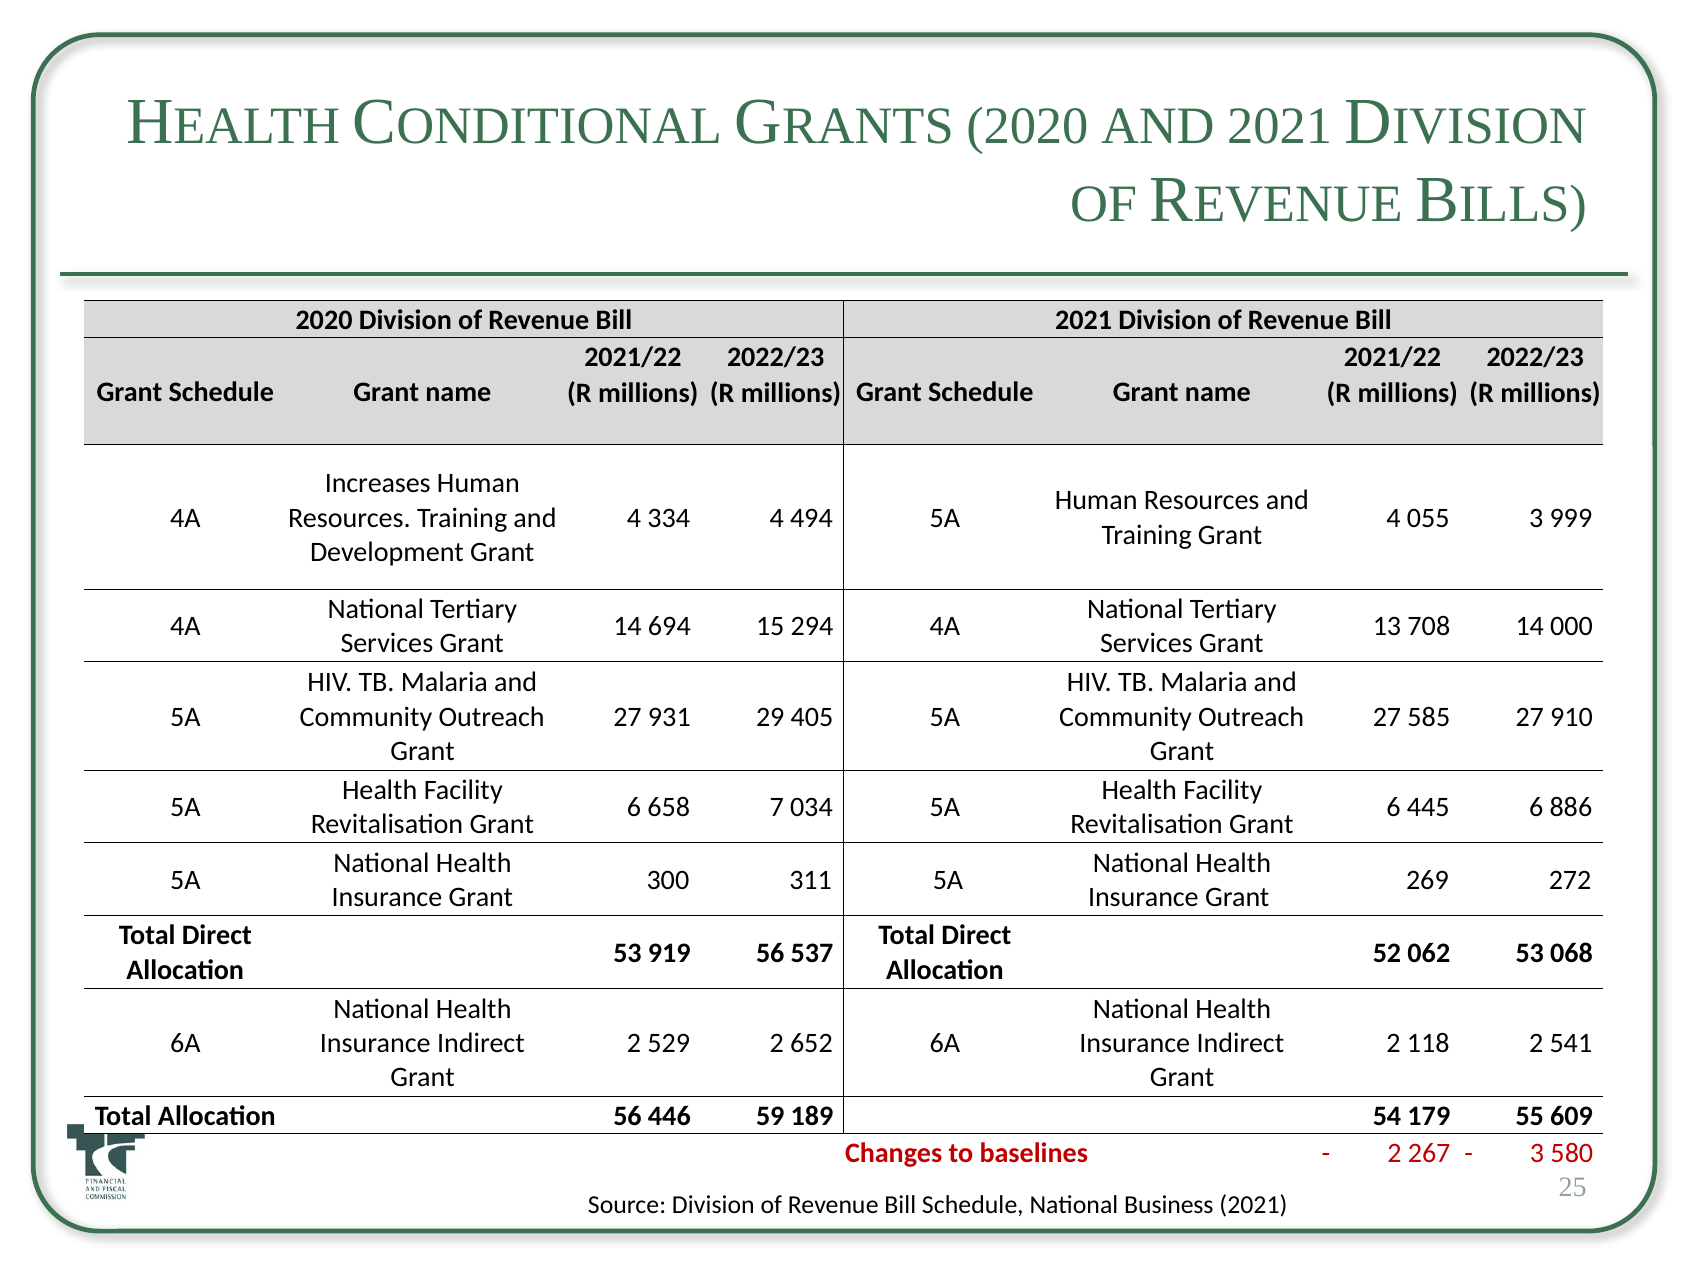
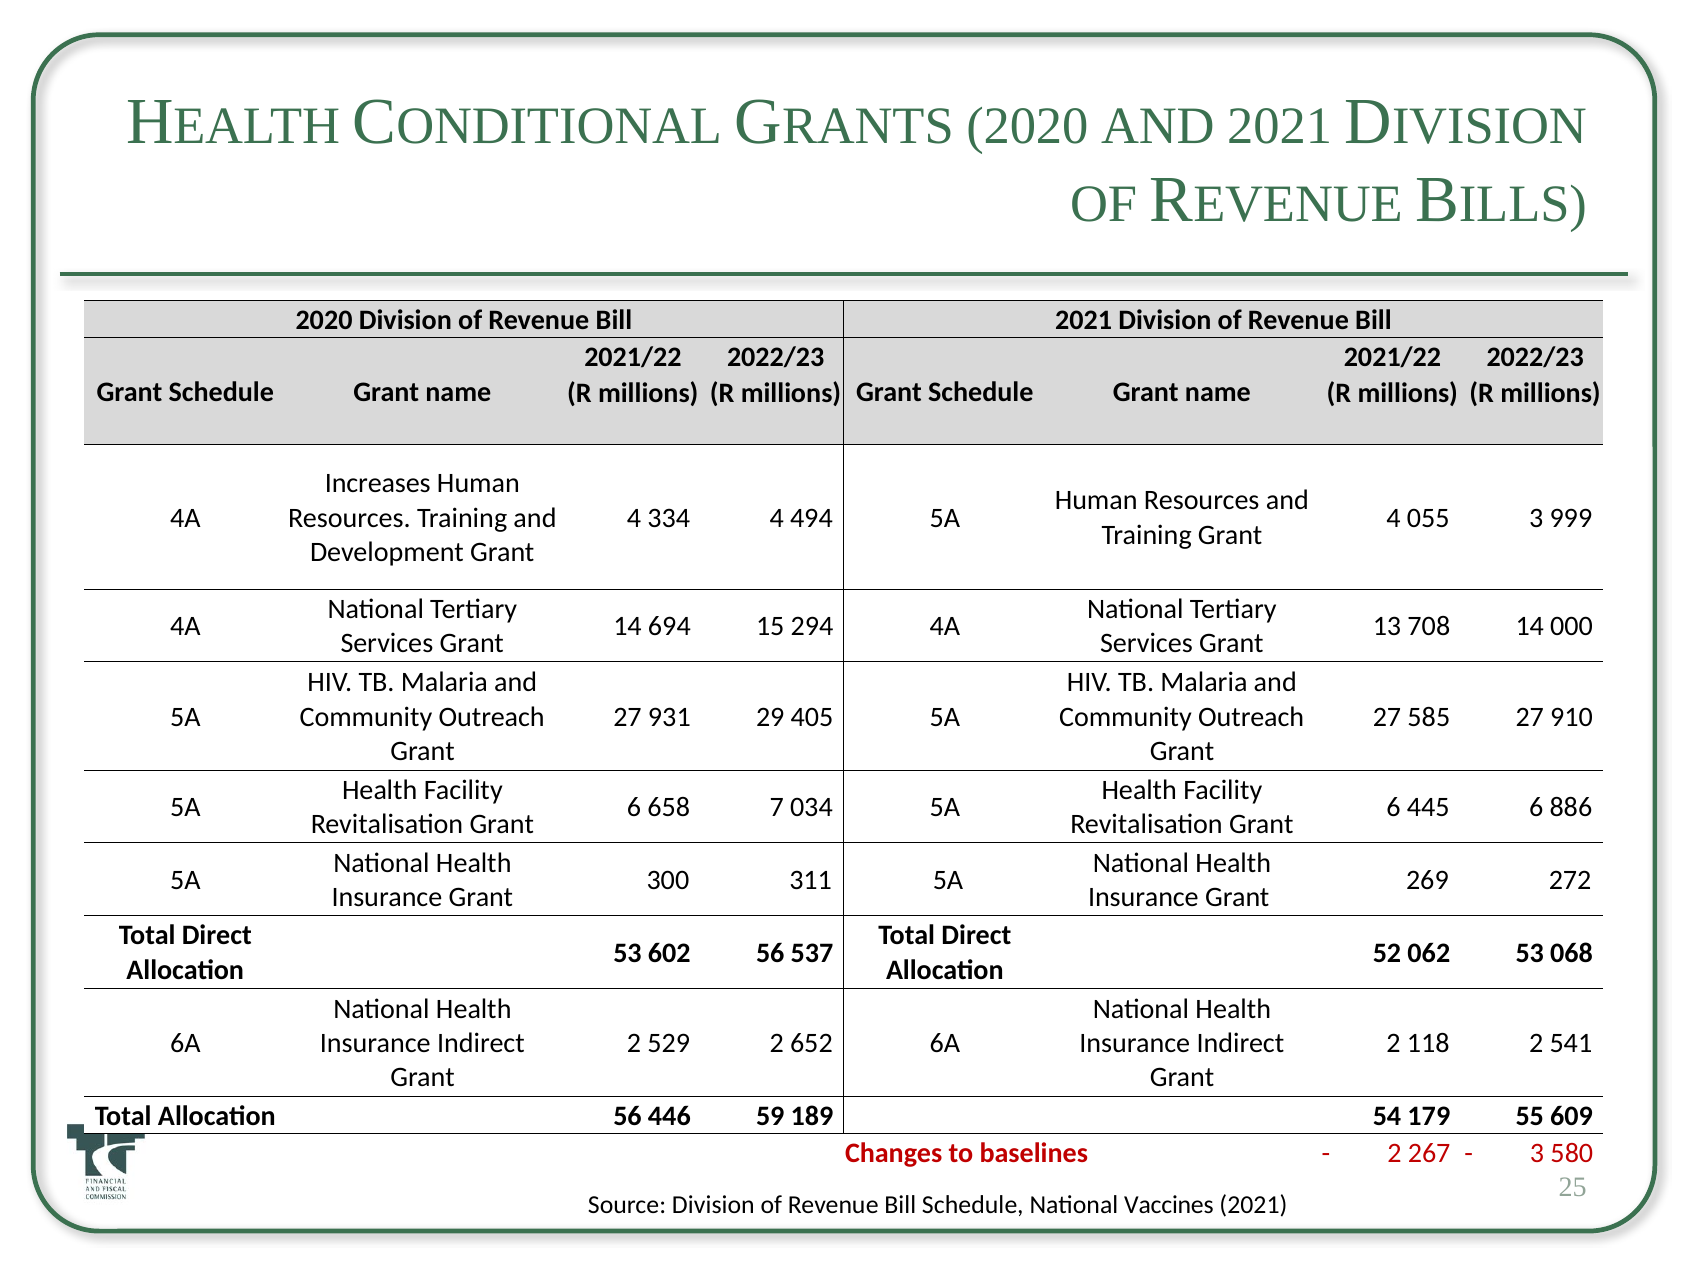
919: 919 -> 602 (669, 953)
Business: Business -> Vaccines (1169, 1205)
